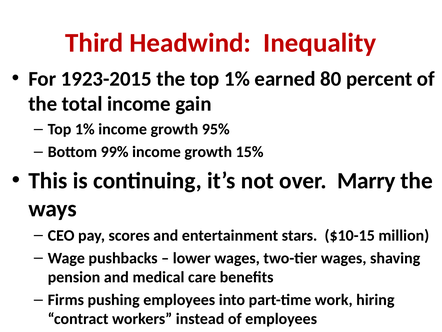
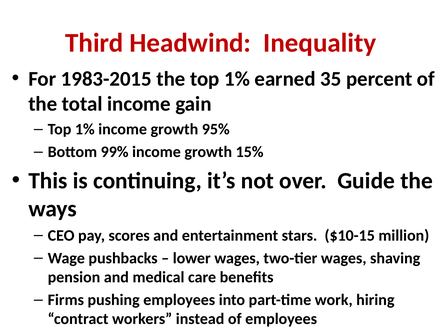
1923-2015: 1923-2015 -> 1983-2015 (106, 79)
80: 80 -> 35 (331, 79)
Marry: Marry -> Guide (366, 181)
